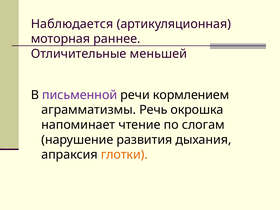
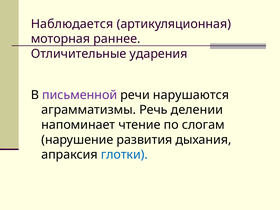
меньшей: меньшей -> ударения (158, 54)
кормлением: кормлением -> нарушаются (191, 95)
окрошка: окрошка -> делении (197, 110)
глотки colour: orange -> blue (124, 155)
